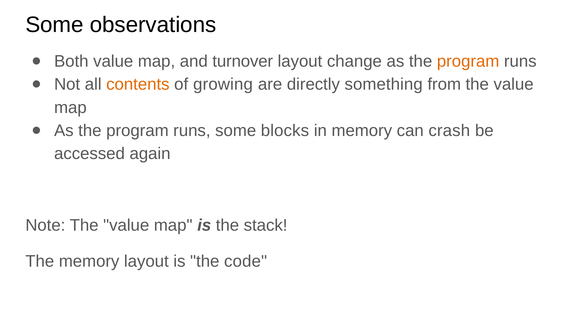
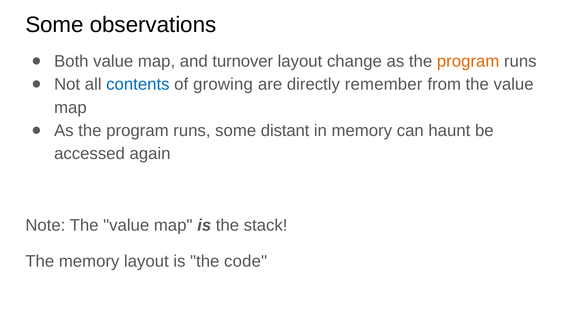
contents colour: orange -> blue (138, 85)
something: something -> remember (384, 85)
blocks: blocks -> distant (285, 131)
crash: crash -> haunt (449, 131)
